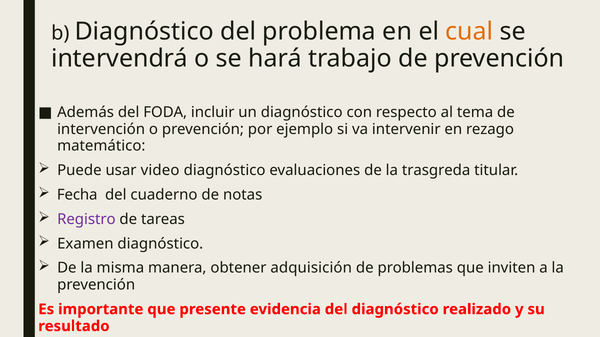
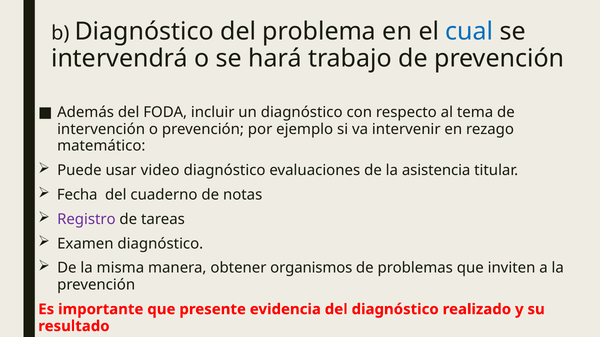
cual colour: orange -> blue (469, 32)
trasgreda: trasgreda -> asistencia (436, 171)
adquisición: adquisición -> organismos (311, 268)
